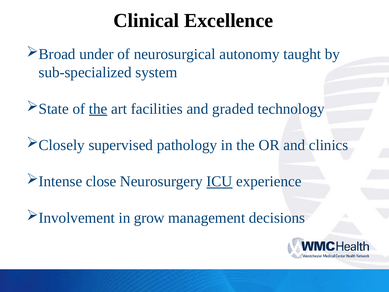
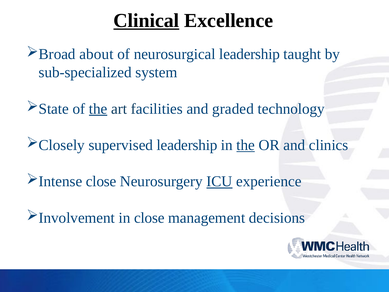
Clinical underline: none -> present (146, 21)
under: under -> about (96, 54)
neurosurgical autonomy: autonomy -> leadership (250, 54)
supervised pathology: pathology -> leadership (187, 145)
the underline: none -> present (246, 145)
in grow: grow -> close (149, 218)
